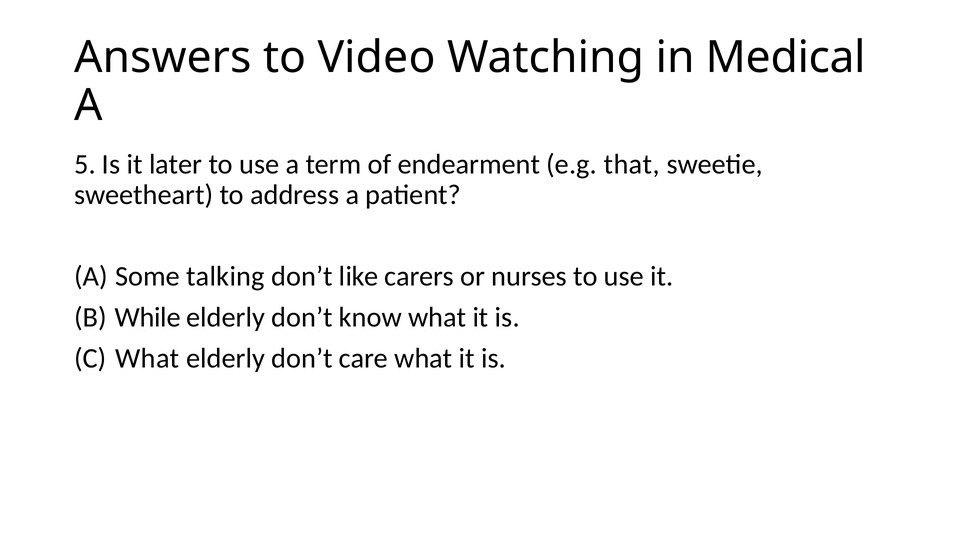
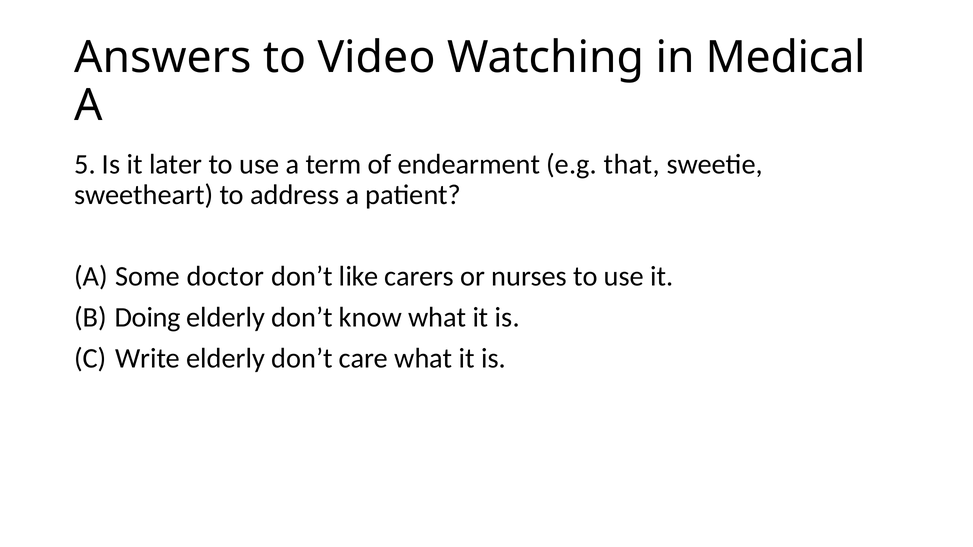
talking: talking -> doctor (225, 277)
While: While -> Doing (148, 318)
What: What -> Write (148, 358)
